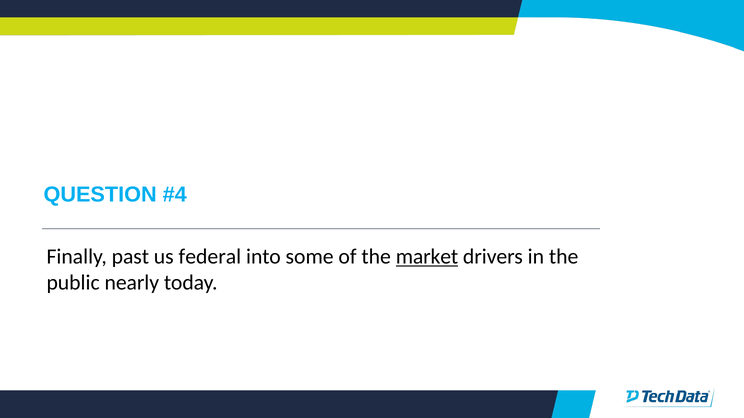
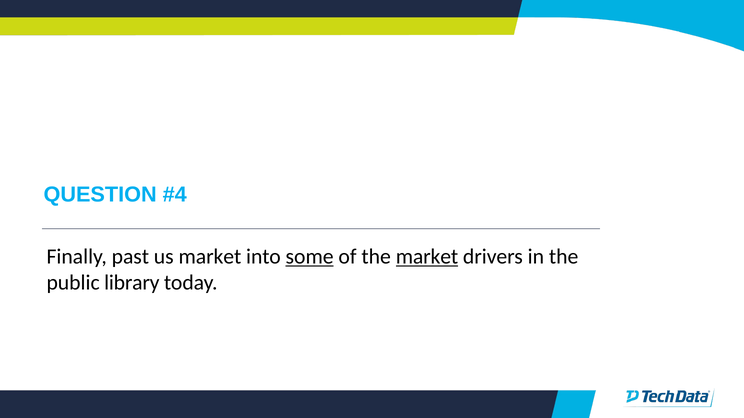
us federal: federal -> market (210, 257)
some underline: none -> present (310, 257)
nearly: nearly -> library (132, 283)
